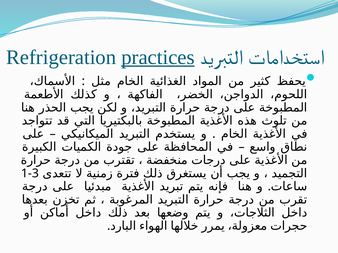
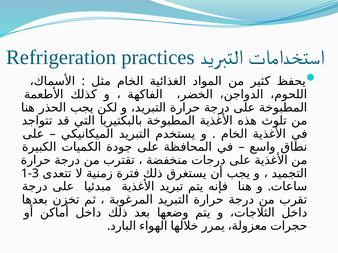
practices underline: present -> none (158, 57)
